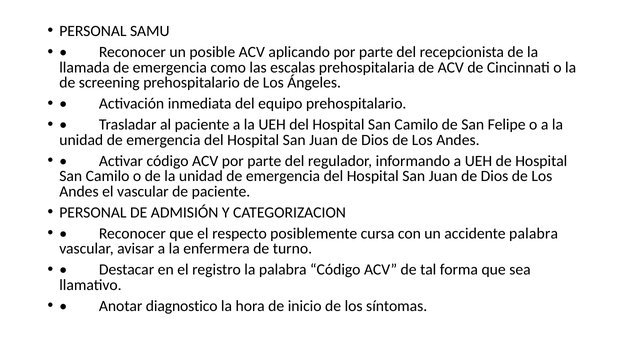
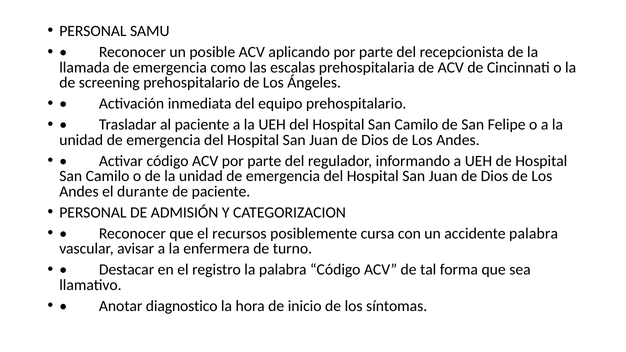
el vascular: vascular -> durante (143, 191)
respecto: respecto -> recursos (239, 234)
